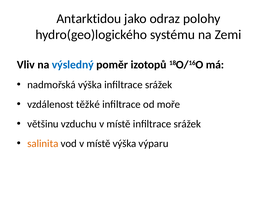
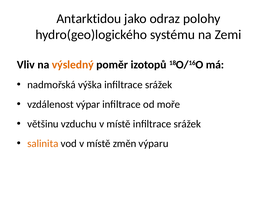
výsledný colour: blue -> orange (73, 65)
těžké: těžké -> výpar (88, 105)
místě výška: výška -> změn (125, 144)
